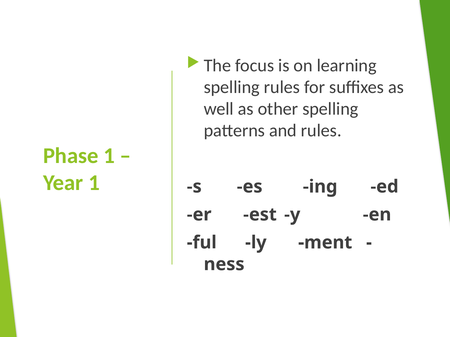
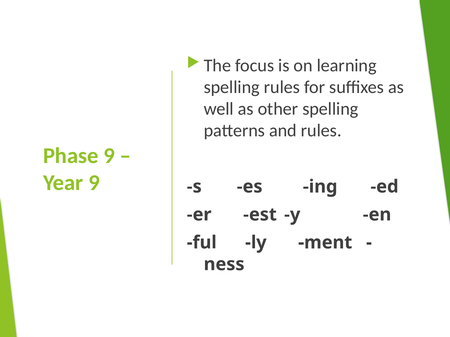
Phase 1: 1 -> 9 (109, 156)
Year 1: 1 -> 9 (94, 183)
